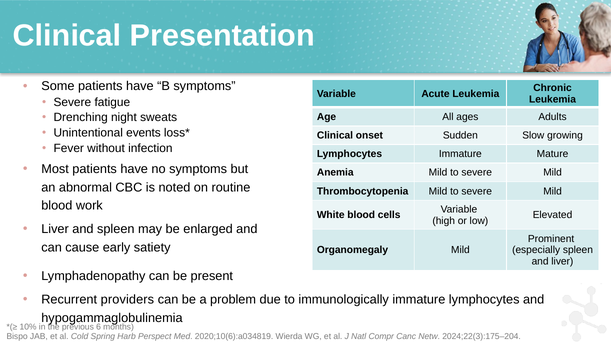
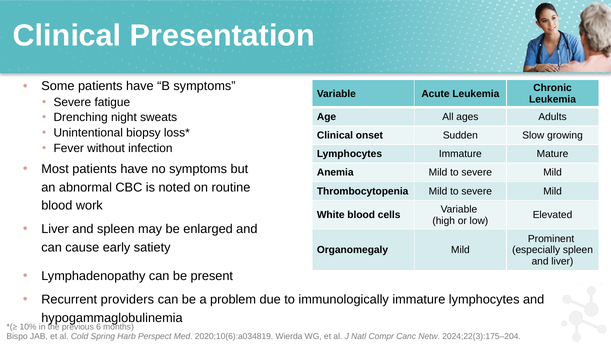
events: events -> biopsy (143, 133)
